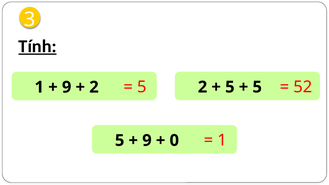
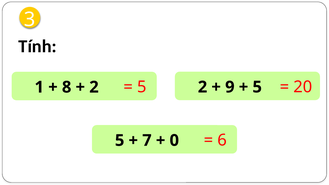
Tính underline: present -> none (38, 46)
5: 5 -> 9 (230, 87)
9: 9 -> 8 (67, 87)
52: 52 -> 20 (303, 87)
1: 1 -> 6 (222, 140)
9: 9 -> 7 (147, 140)
